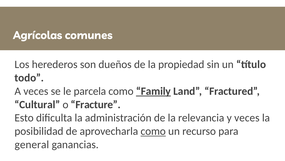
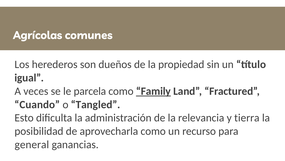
todo: todo -> igual (29, 77)
Cultural: Cultural -> Cuando (37, 104)
Fracture: Fracture -> Tangled (96, 104)
y veces: veces -> tierra (247, 117)
como underline: present -> none (153, 131)
